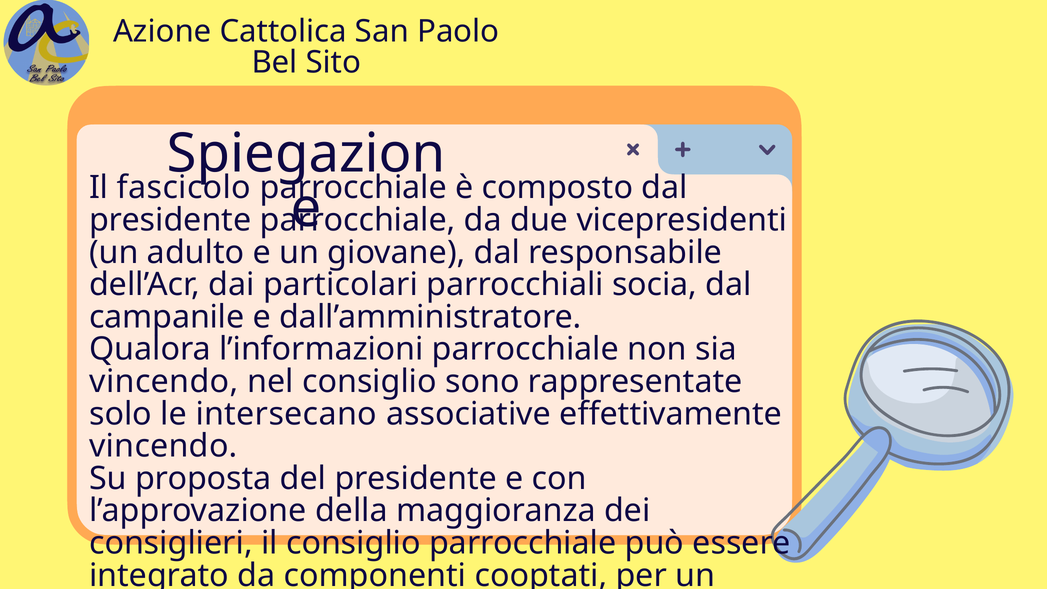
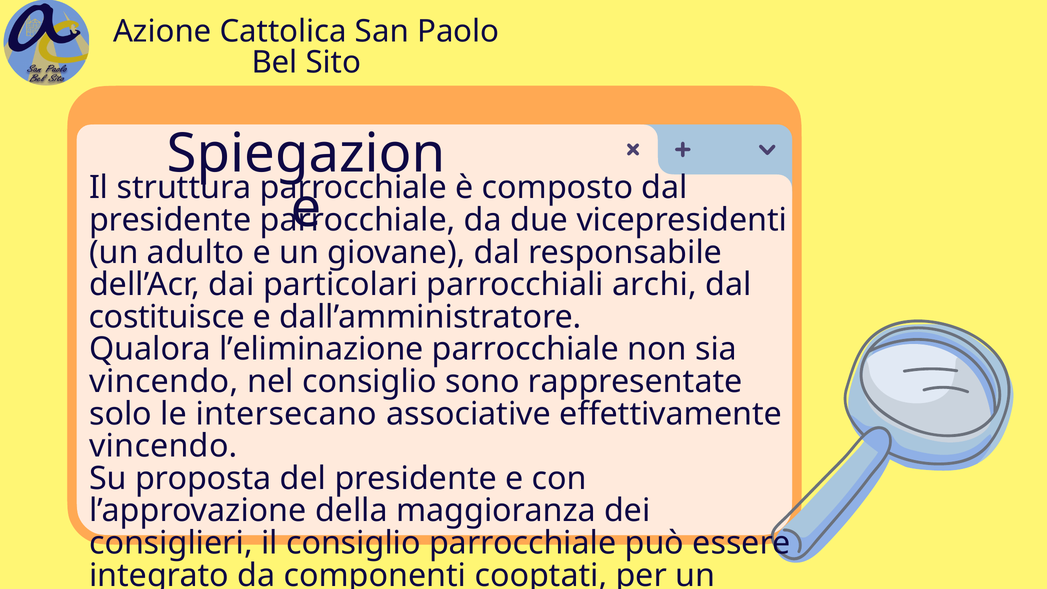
fascicolo: fascicolo -> struttura (184, 188)
socia: socia -> archi (654, 285)
campanile: campanile -> costituisce (167, 317)
l’informazioni: l’informazioni -> l’eliminazione (321, 349)
